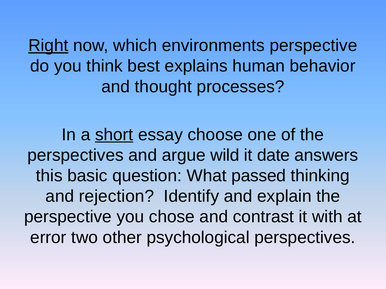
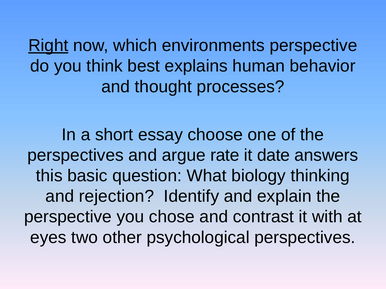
short underline: present -> none (114, 135)
wild: wild -> rate (225, 155)
passed: passed -> biology (259, 176)
error: error -> eyes (48, 238)
